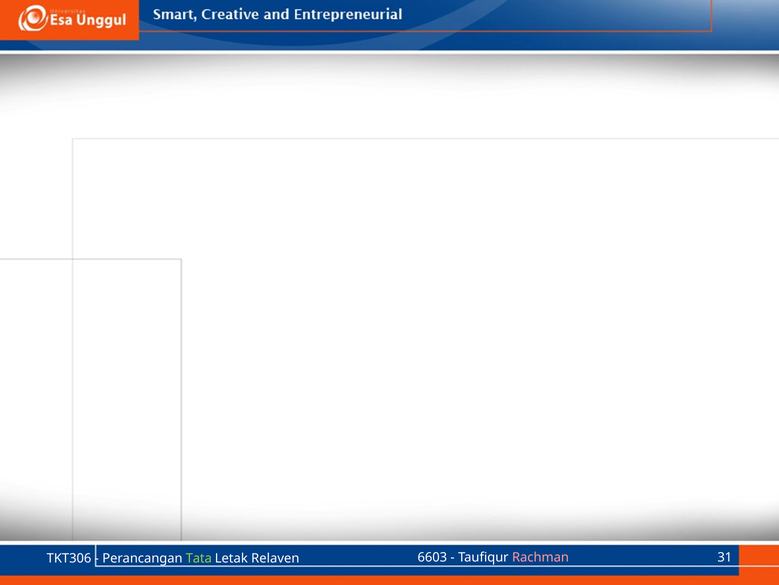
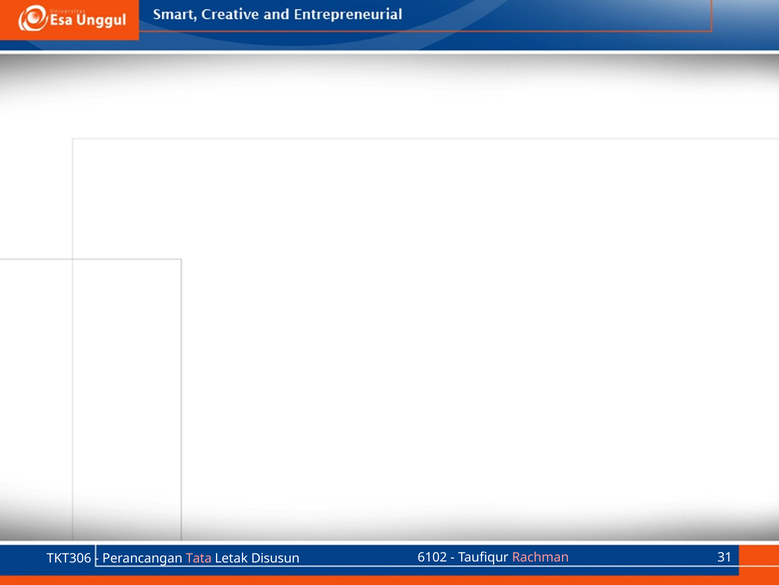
6603: 6603 -> 6102 (432, 557)
Tata colour: light green -> pink (199, 558)
Relaven: Relaven -> Disusun (275, 558)
